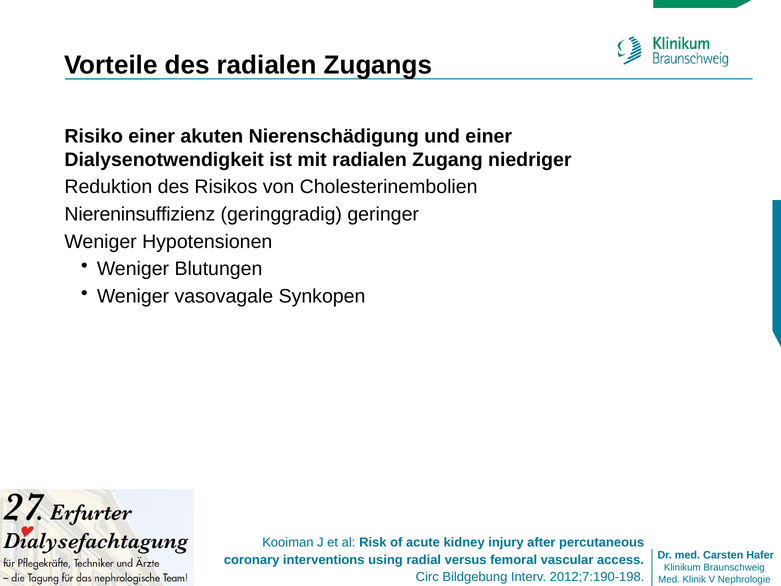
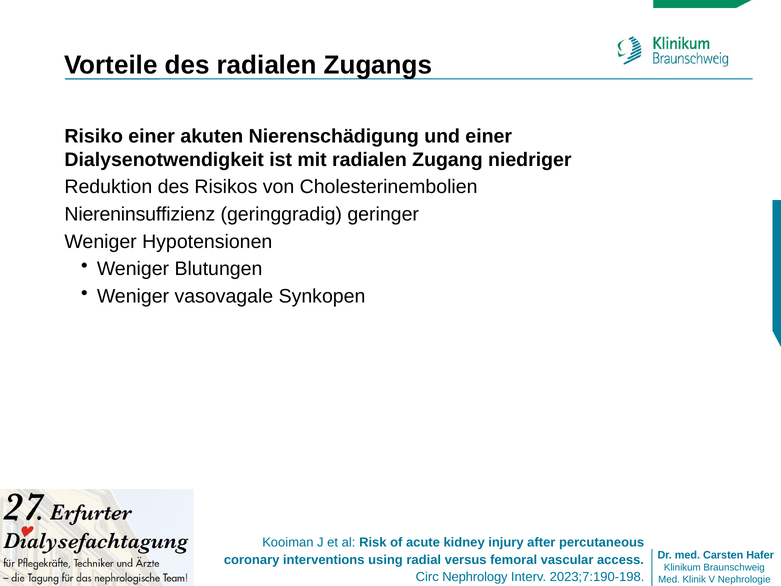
Bildgebung: Bildgebung -> Nephrology (475, 577)
2012;7:190-198: 2012;7:190-198 -> 2023;7:190-198 (597, 577)
